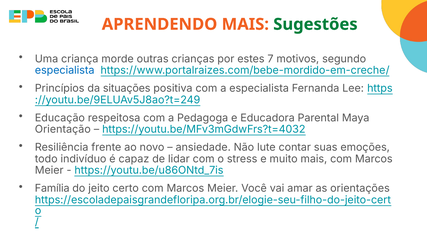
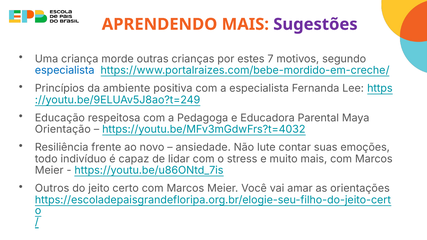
Sugestões colour: green -> purple (315, 24)
situações: situações -> ambiente (127, 88)
Família: Família -> Outros (52, 188)
